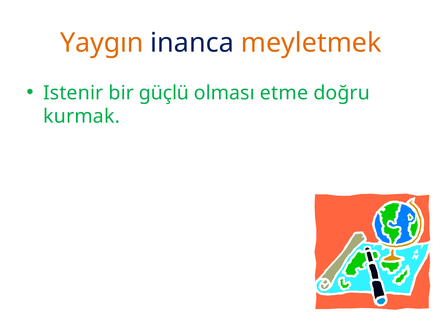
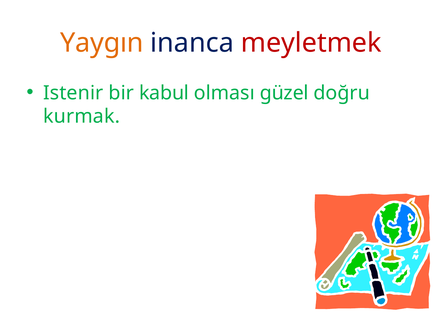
meyletmek colour: orange -> red (311, 43)
güçlü: güçlü -> kabul (164, 93)
etme: etme -> güzel (284, 93)
